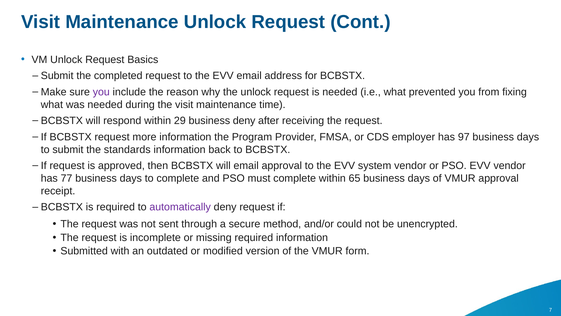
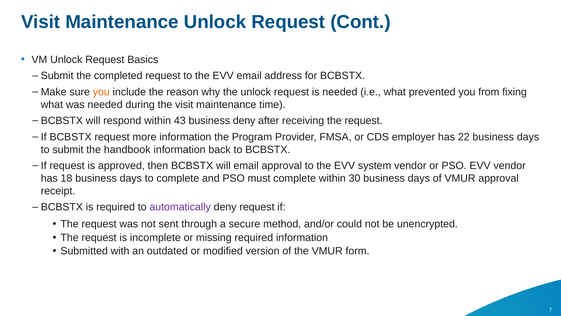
you colour: purple -> orange (101, 92)
29: 29 -> 43 (180, 121)
97: 97 -> 22 (464, 137)
standards: standards -> handbook (127, 149)
77: 77 -> 18 (67, 178)
65: 65 -> 30 (355, 178)
